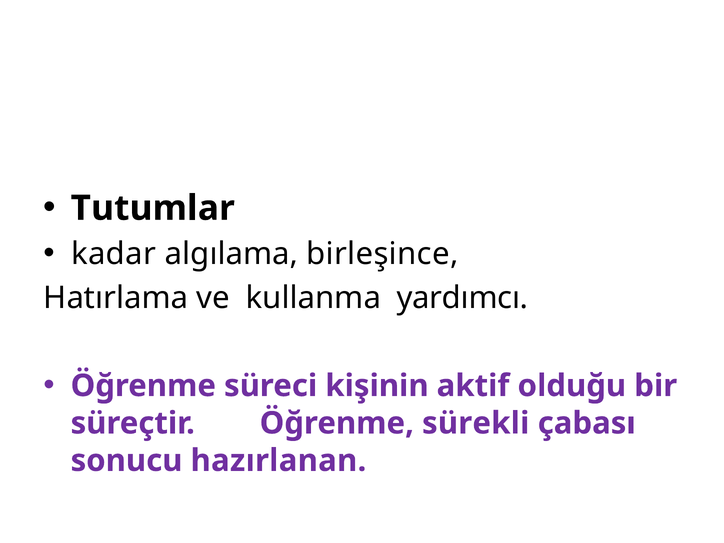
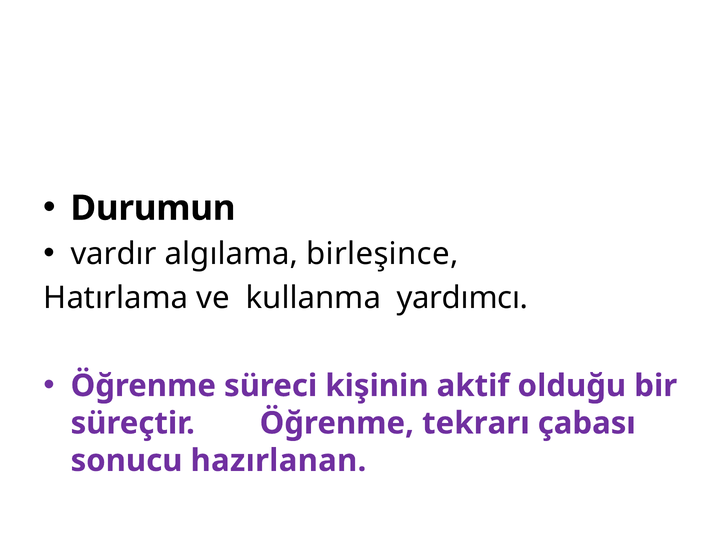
Tutumlar: Tutumlar -> Durumun (153, 208)
kadar: kadar -> vardır (114, 254)
sürekli: sürekli -> tekrarı (476, 423)
